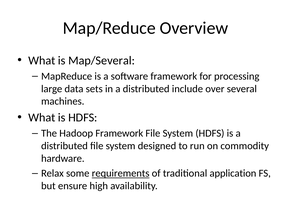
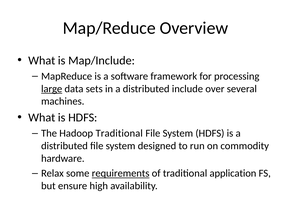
Map/Several: Map/Several -> Map/Include (102, 61)
large underline: none -> present (52, 89)
Hadoop Framework: Framework -> Traditional (119, 133)
